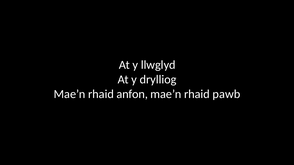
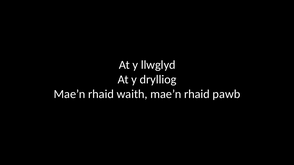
anfon: anfon -> waith (132, 94)
